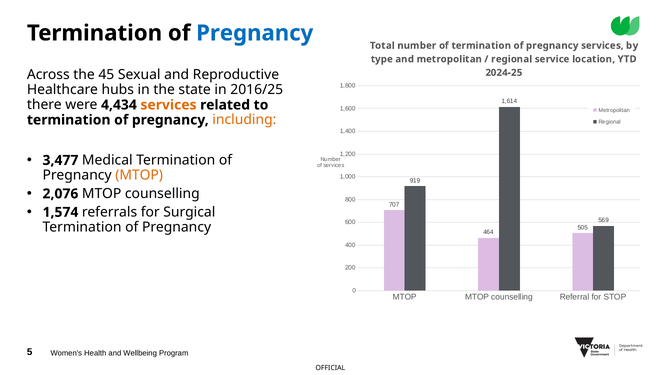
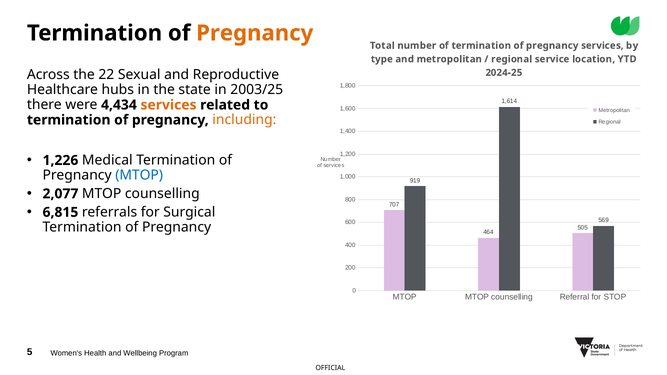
Pregnancy colour: blue -> orange (255, 33)
45: 45 -> 22 (106, 75)
2016/25: 2016/25 -> 2003/25 (257, 90)
3,477: 3,477 -> 1,226 (60, 160)
MTOP colour: orange -> blue (139, 175)
2,076: 2,076 -> 2,077 (60, 194)
1,574: 1,574 -> 6,815 (60, 212)
